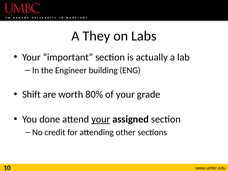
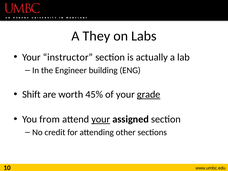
important: important -> instructor (68, 57)
80%: 80% -> 45% (94, 94)
grade underline: none -> present (149, 94)
done: done -> from (50, 119)
